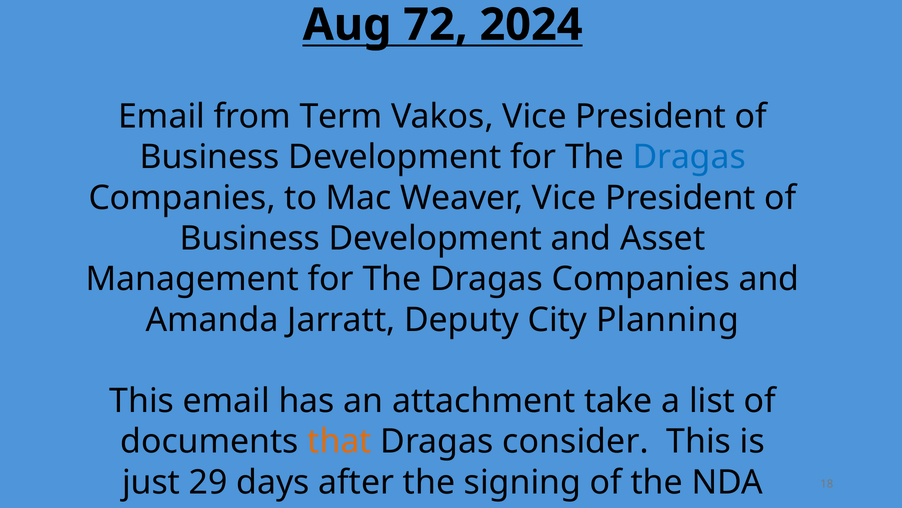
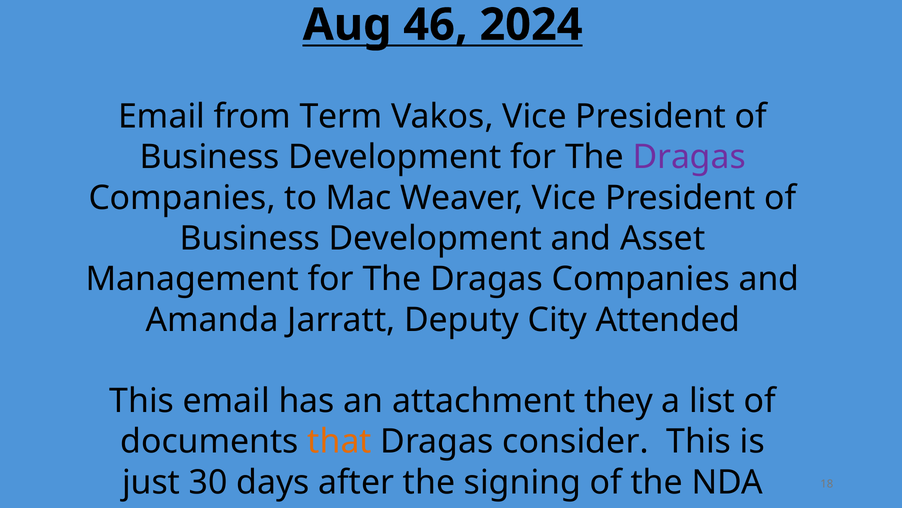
72: 72 -> 46 (436, 25)
Dragas colour: blue -> purple (689, 157)
Planning: Planning -> Attended (668, 319)
take: take -> they (619, 401)
29: 29 -> 30 (208, 482)
